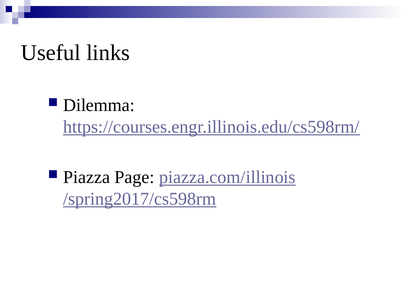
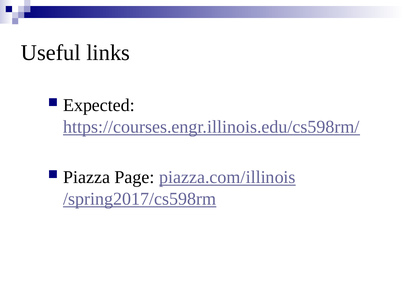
Dilemma: Dilemma -> Expected (99, 105)
